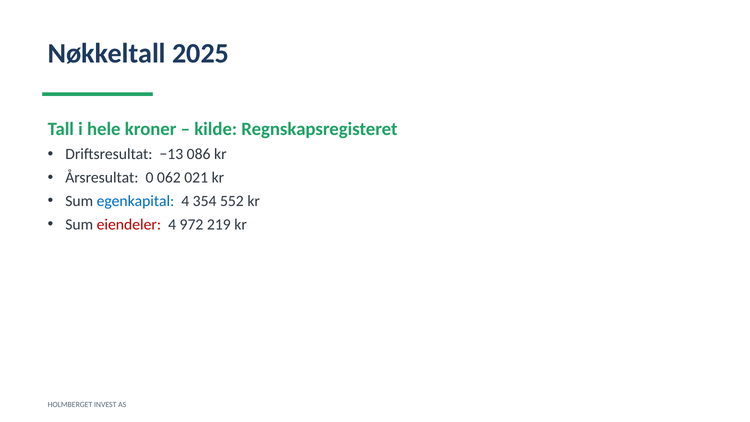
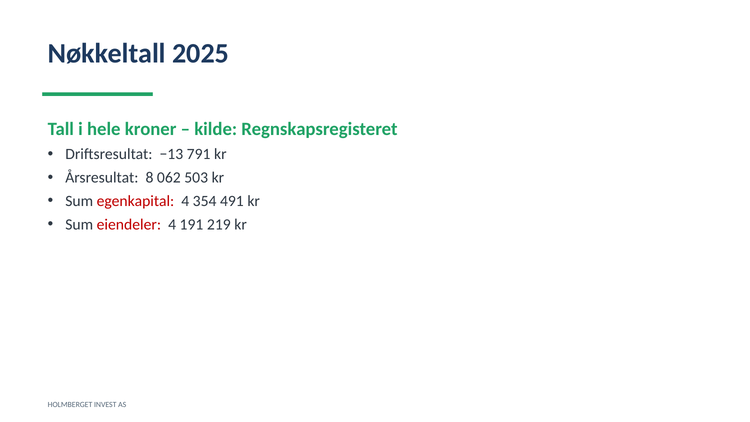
086: 086 -> 791 (199, 154)
0: 0 -> 8 (149, 178)
021: 021 -> 503 (196, 178)
egenkapital colour: blue -> red (135, 201)
552: 552 -> 491 (232, 201)
972: 972 -> 191 (191, 225)
